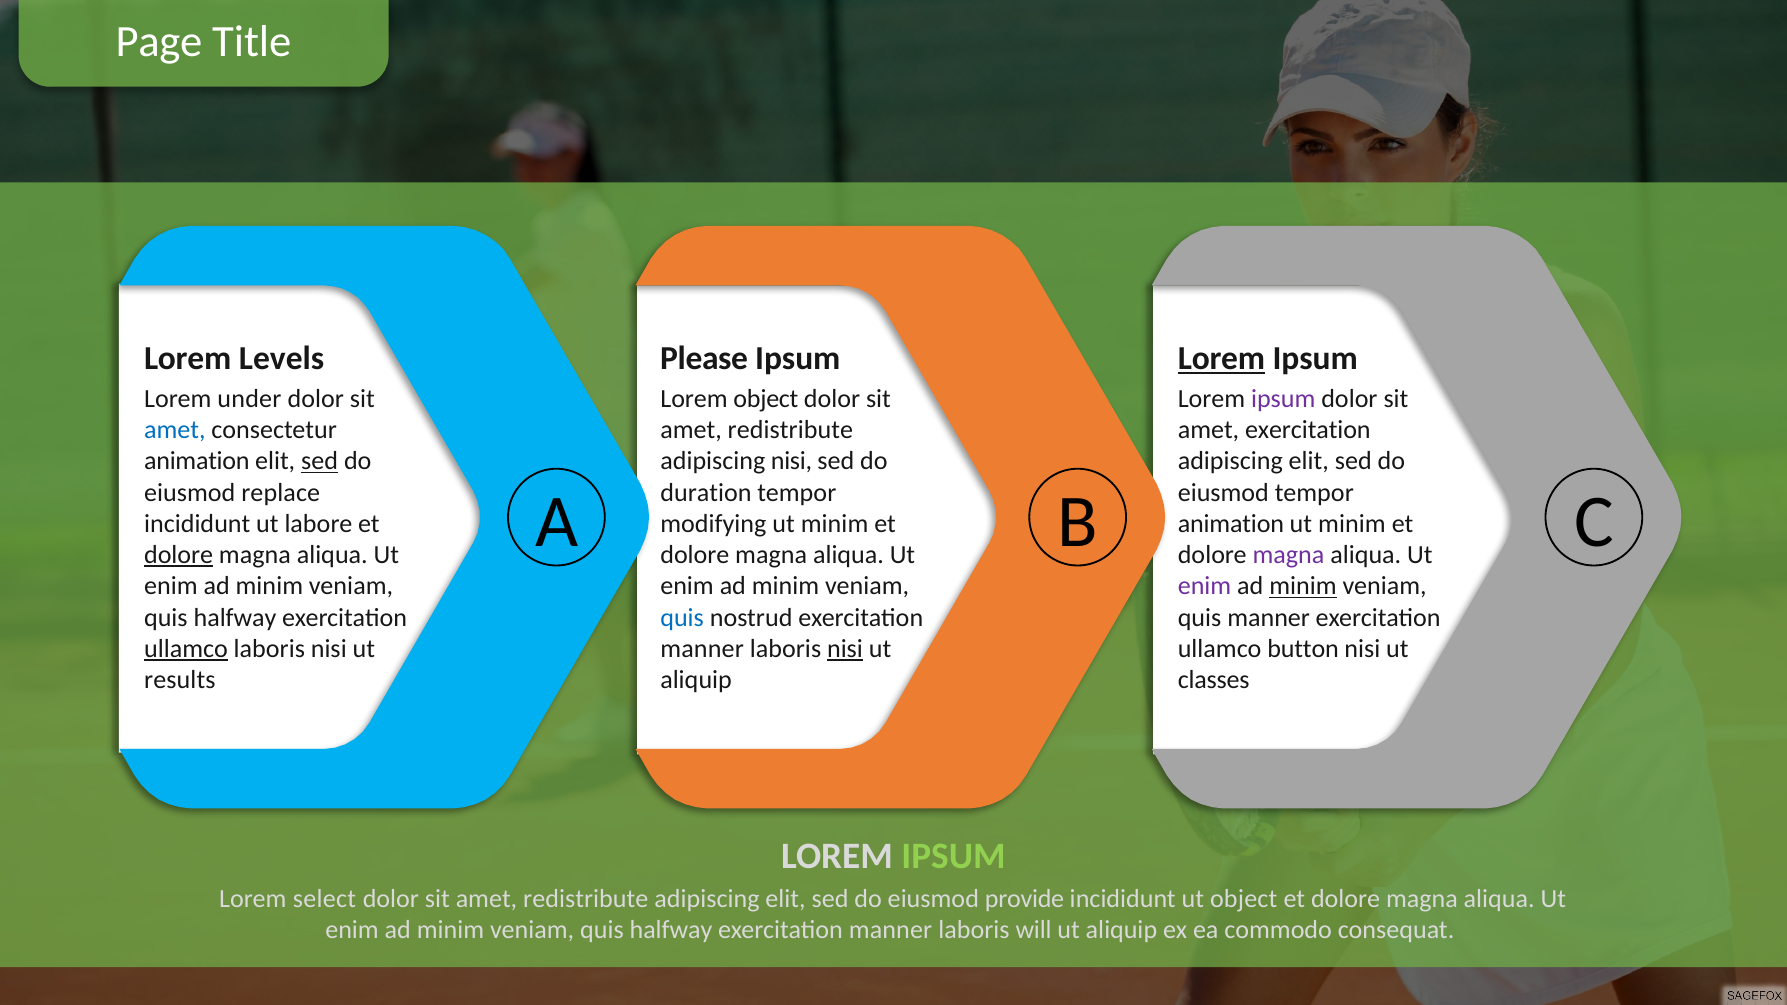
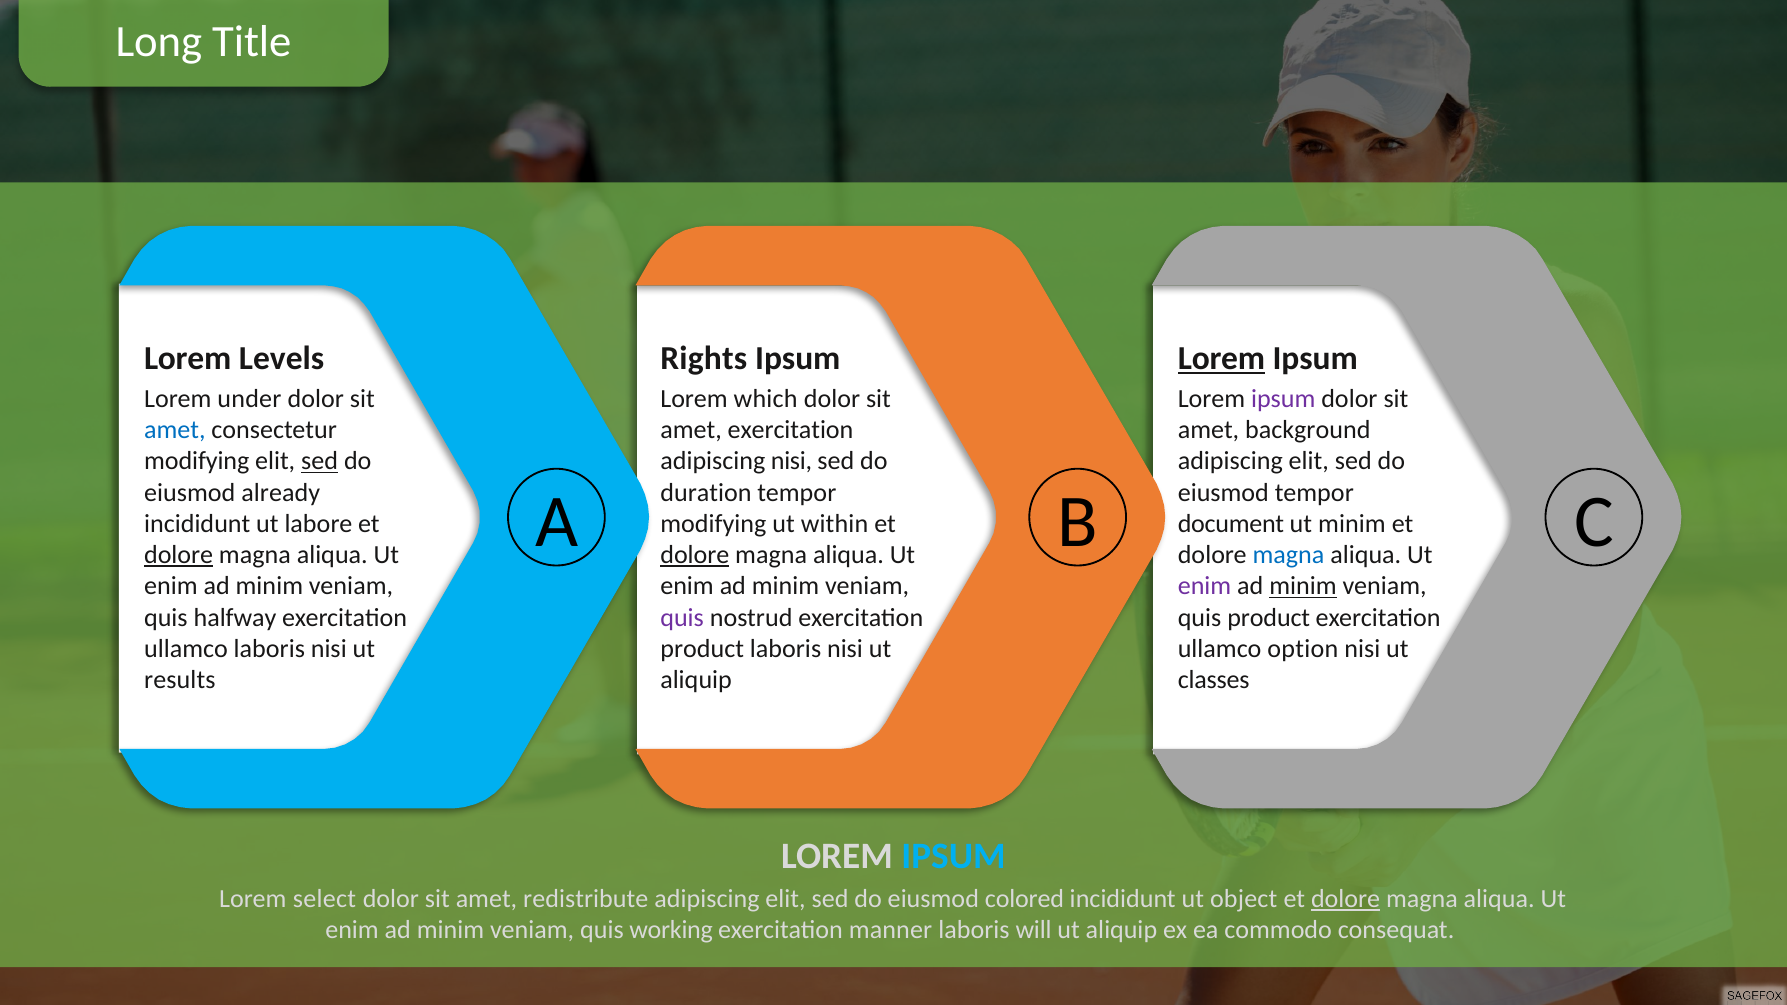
Page: Page -> Long (159, 42)
Please: Please -> Rights (704, 358)
Lorem object: object -> which (766, 399)
redistribute: redistribute -> exercitation (790, 430)
amet exercitation: exercitation -> background (1308, 430)
animation: animation -> modifying (197, 461)
replace: replace -> already (281, 493)
minim: minim -> within (835, 524)
animation: animation -> document (1231, 524)
dolore underline: none -> present (695, 555)
magna colour: purple -> blue (1288, 555)
quis colour: blue -> purple (682, 618)
quis manner: manner -> product (1269, 618)
ullamco underline: present -> none (186, 649)
manner: manner -> product (702, 649)
nisi underline: present -> none (845, 649)
button: button -> option (1303, 649)
IPSUM colour: light green -> light blue (954, 856)
provide: provide -> colored (1024, 899)
dolore underline: none -> present (1346, 899)
halfway: halfway -> working (671, 930)
